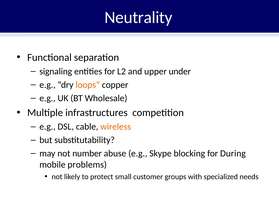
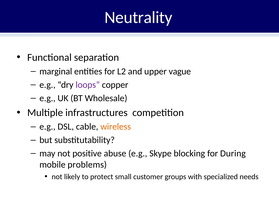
signaling: signaling -> marginal (56, 71)
under: under -> vague (180, 71)
loops colour: orange -> purple (88, 85)
number: number -> positive (87, 153)
